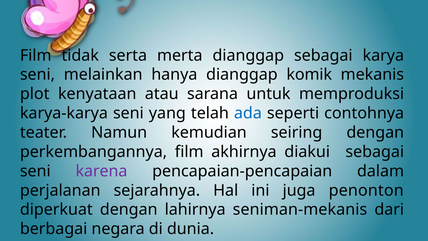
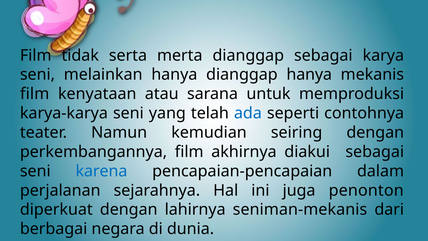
dianggap komik: komik -> hanya (309, 75)
plot: plot -> film (35, 94)
karena colour: purple -> blue (101, 171)
